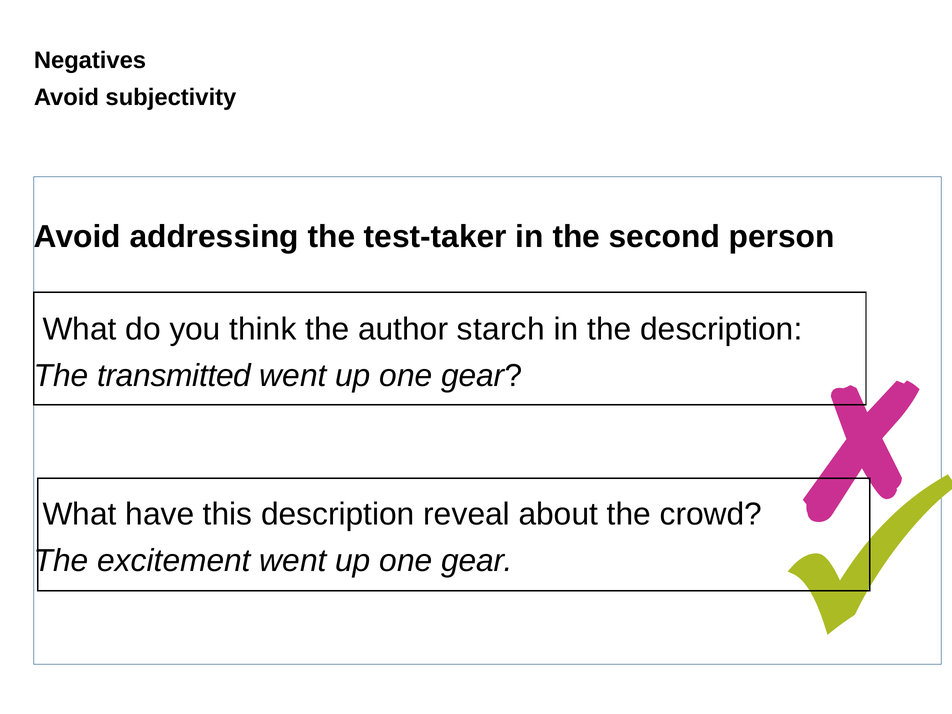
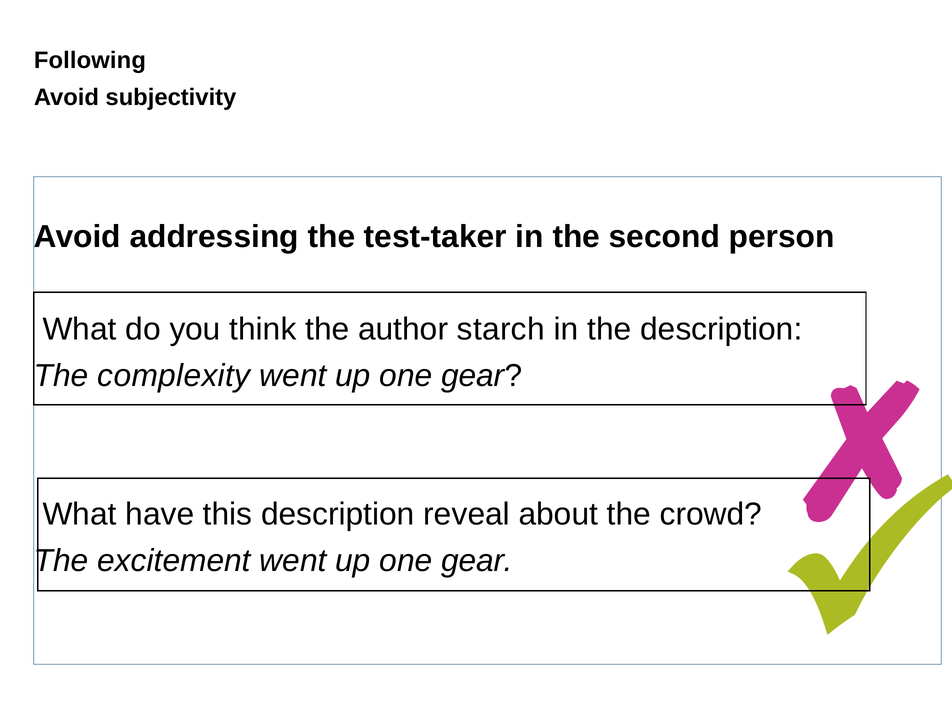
Negatives: Negatives -> Following (90, 60)
transmitted: transmitted -> complexity (174, 376)
